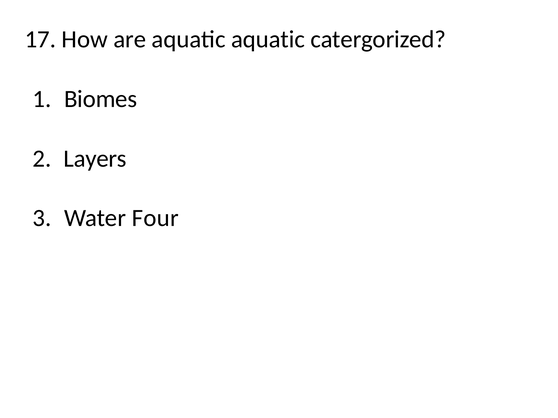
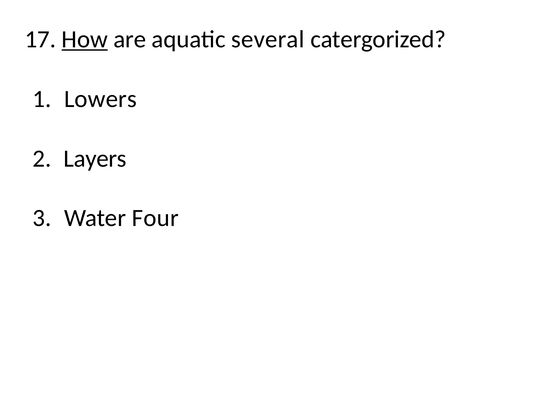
How underline: none -> present (85, 39)
aquatic aquatic: aquatic -> several (268, 39)
Biomes: Biomes -> Lowers (100, 99)
